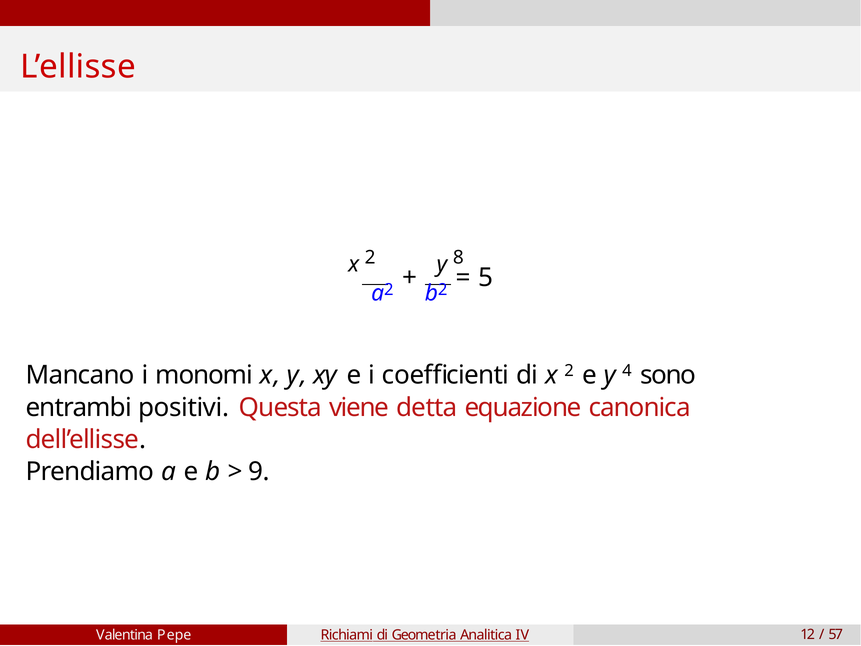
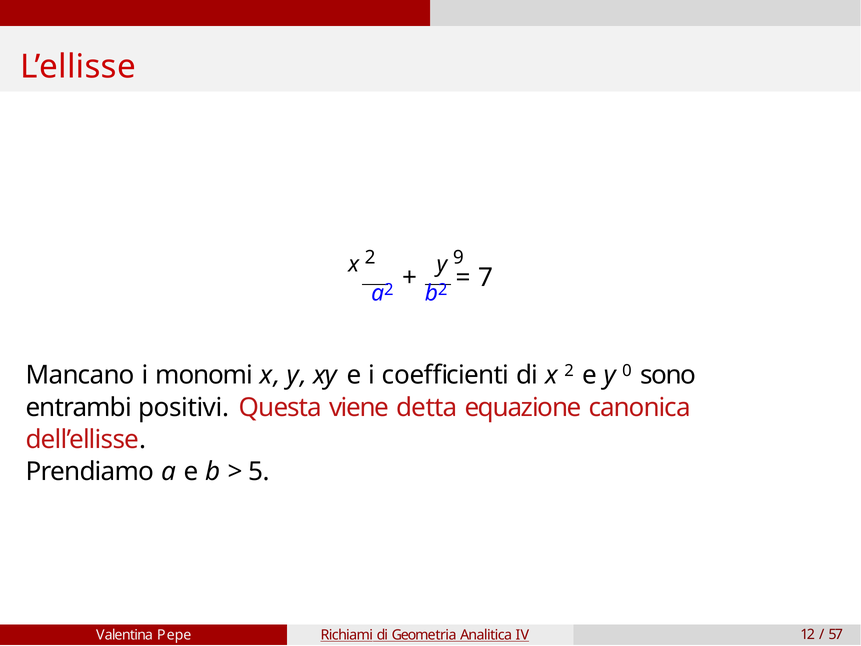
8: 8 -> 9 (458, 258)
5: 5 -> 7 (486, 278)
4: 4 -> 0 (627, 371)
9: 9 -> 5 (259, 472)
